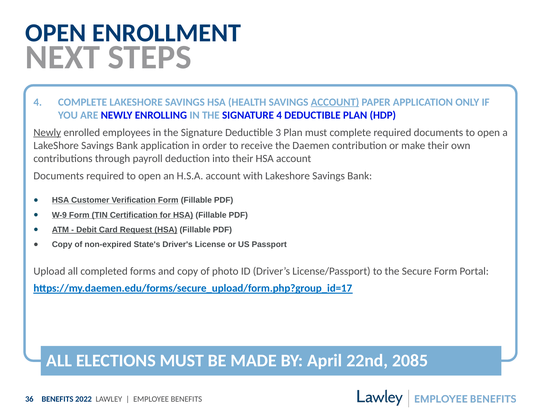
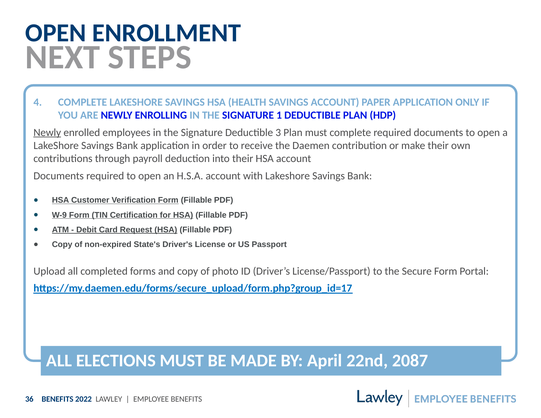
ACCOUNT underline: present -> none (335, 102)
SIGNATURE 4: 4 -> 1 (279, 115)
2085: 2085 -> 2087 (410, 361)
